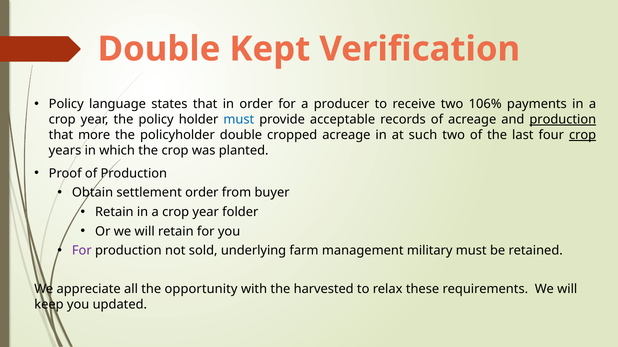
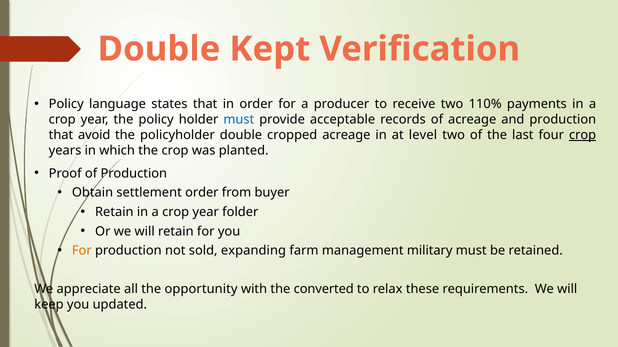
106%: 106% -> 110% (485, 104)
production underline: present -> none (563, 120)
more: more -> avoid (94, 135)
such: such -> level (423, 135)
For colour: purple -> orange (82, 251)
underlying: underlying -> expanding (253, 251)
harvested: harvested -> converted (324, 290)
